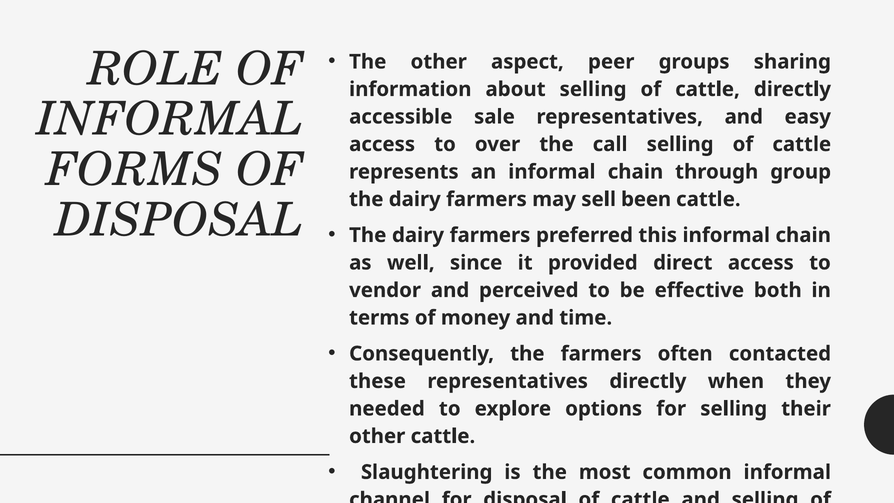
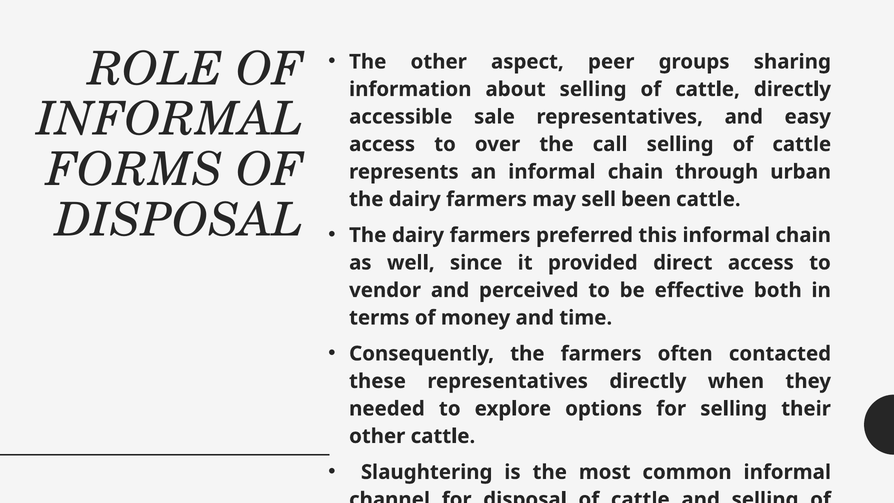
group: group -> urban (801, 172)
